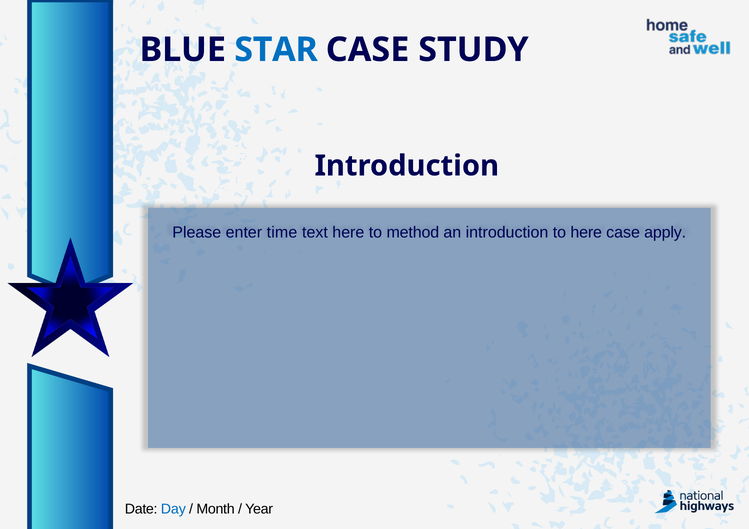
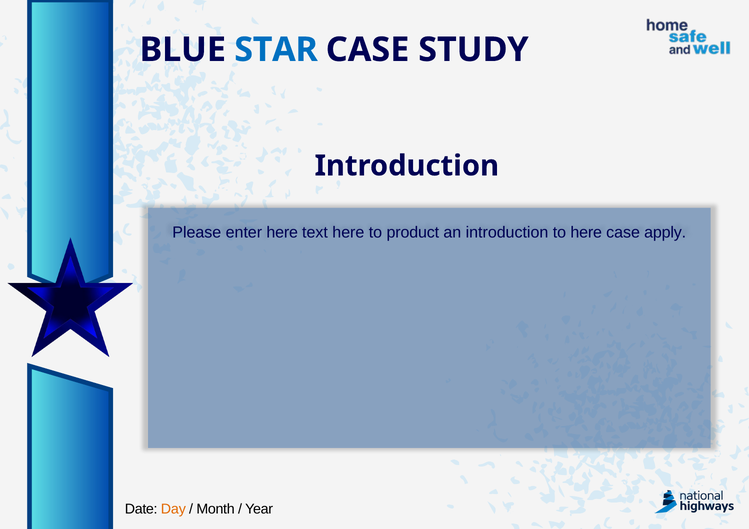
enter time: time -> here (282, 232)
method: method -> product (413, 232)
Day colour: blue -> orange (173, 509)
